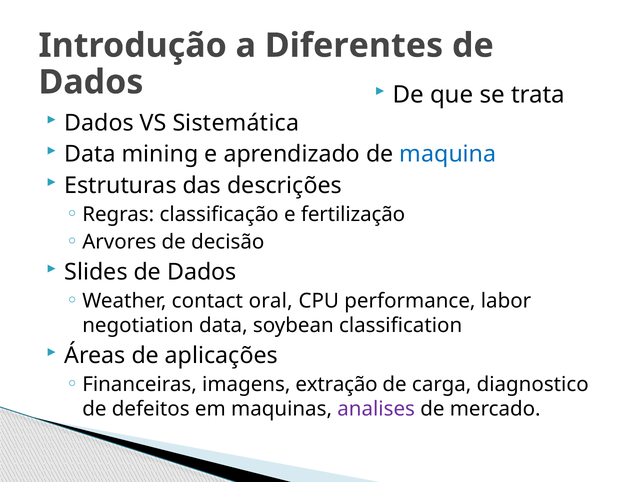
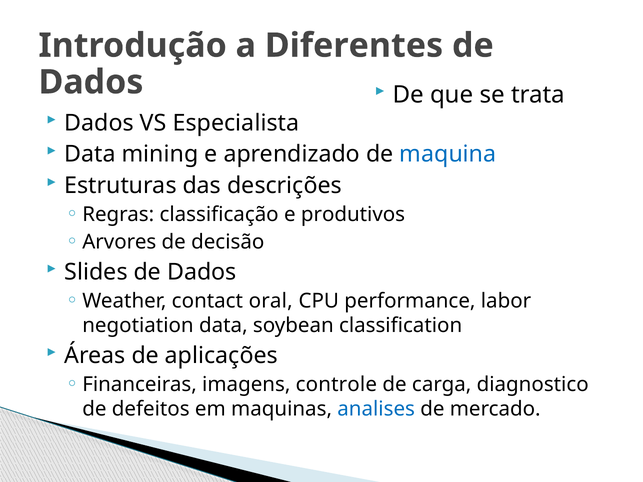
Sistemática: Sistemática -> Especialista (236, 123)
fertilização: fertilização -> produtivos (353, 215)
extração: extração -> controle (336, 385)
analises colour: purple -> blue (376, 409)
